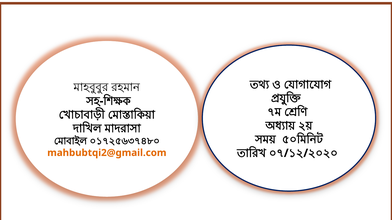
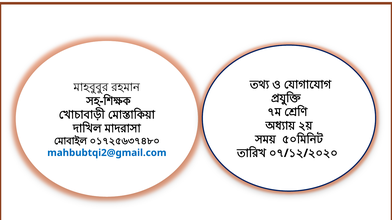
mahbubtqi2@gmail.com colour: orange -> blue (107, 153)
